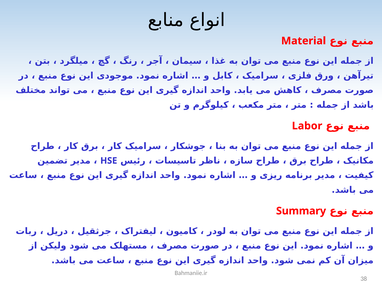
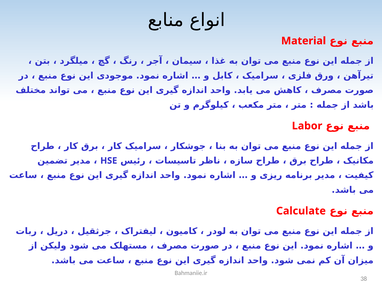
Summary: Summary -> Calculate (301, 211)
